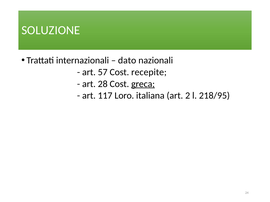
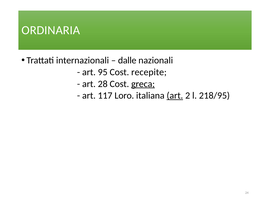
SOLUZIONE: SOLUZIONE -> ORDINARIA (51, 30)
dato: dato -> dalle (127, 60)
57: 57 -> 95 (103, 72)
art underline: none -> present (175, 95)
